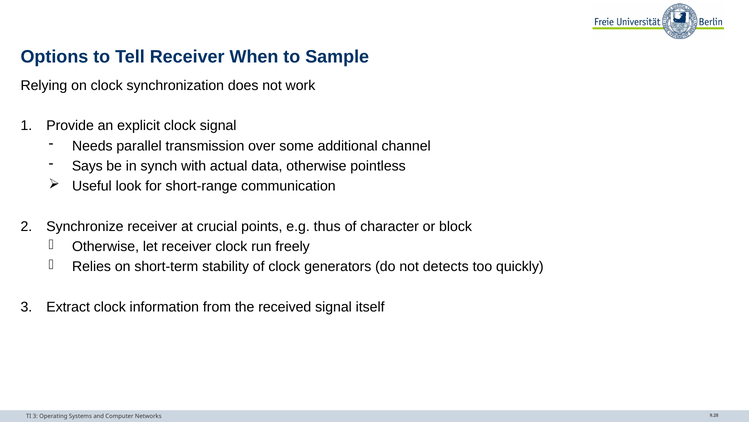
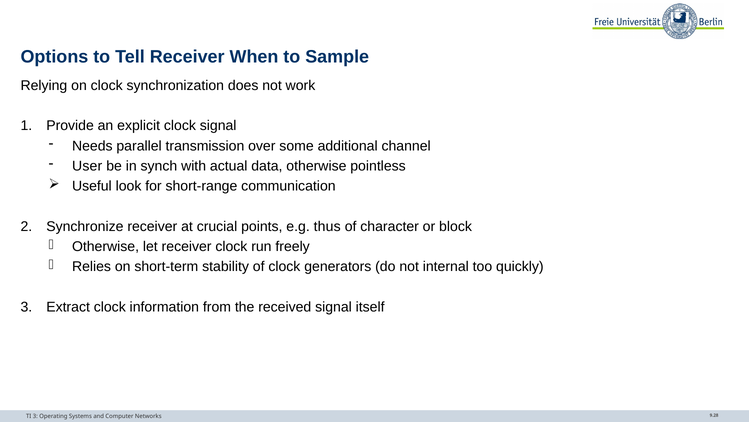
Says: Says -> User (87, 166)
detects: detects -> internal (446, 266)
